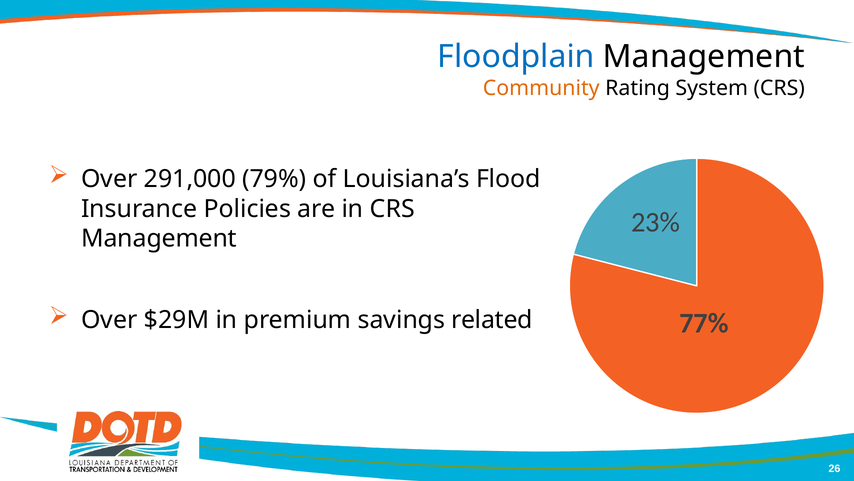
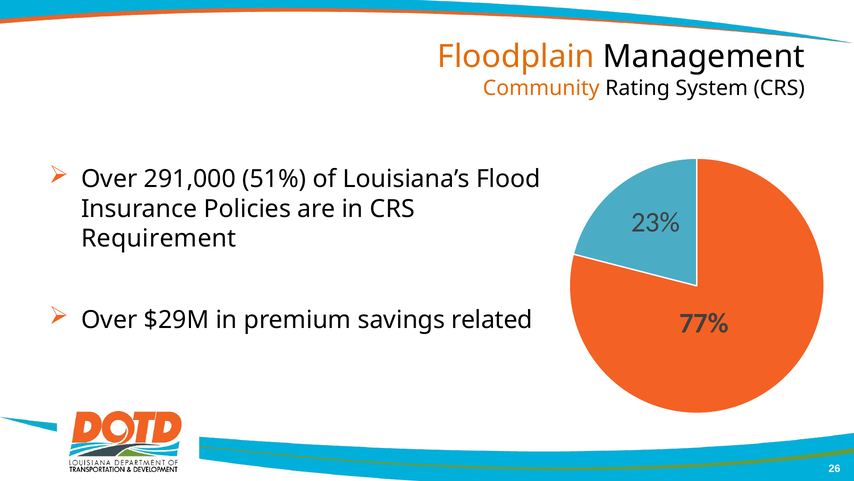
Floodplain colour: blue -> orange (516, 57)
79%: 79% -> 51% (274, 179)
Management: Management -> Requirement (159, 238)
